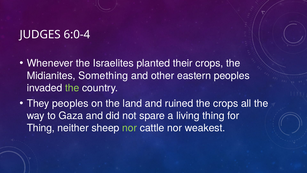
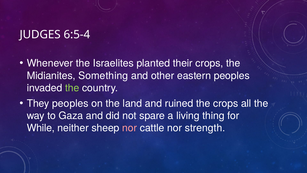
6:0-4: 6:0-4 -> 6:5-4 (77, 34)
Thing: Thing -> While (41, 128)
nor colour: light green -> pink (130, 128)
weakest: weakest -> strength (205, 128)
